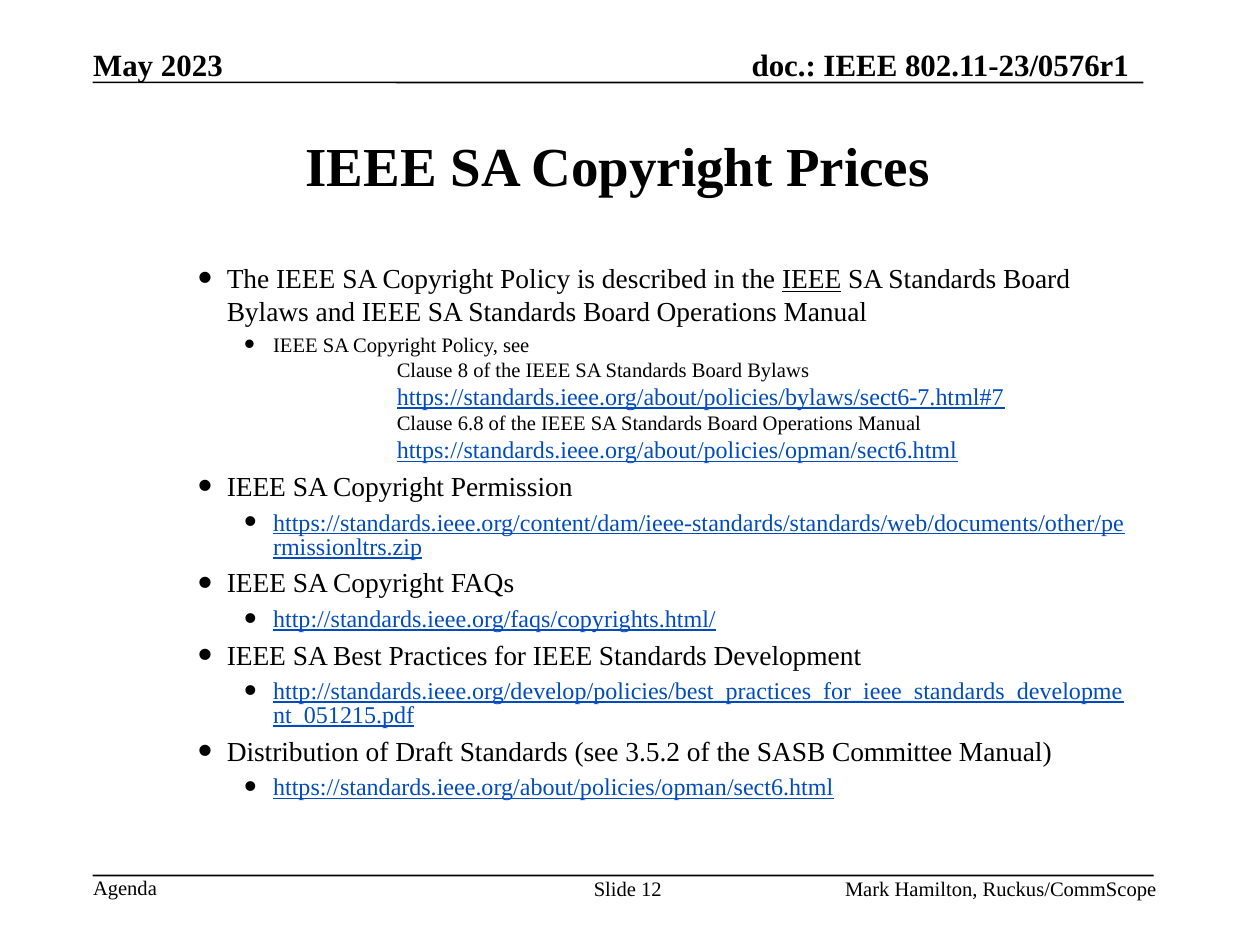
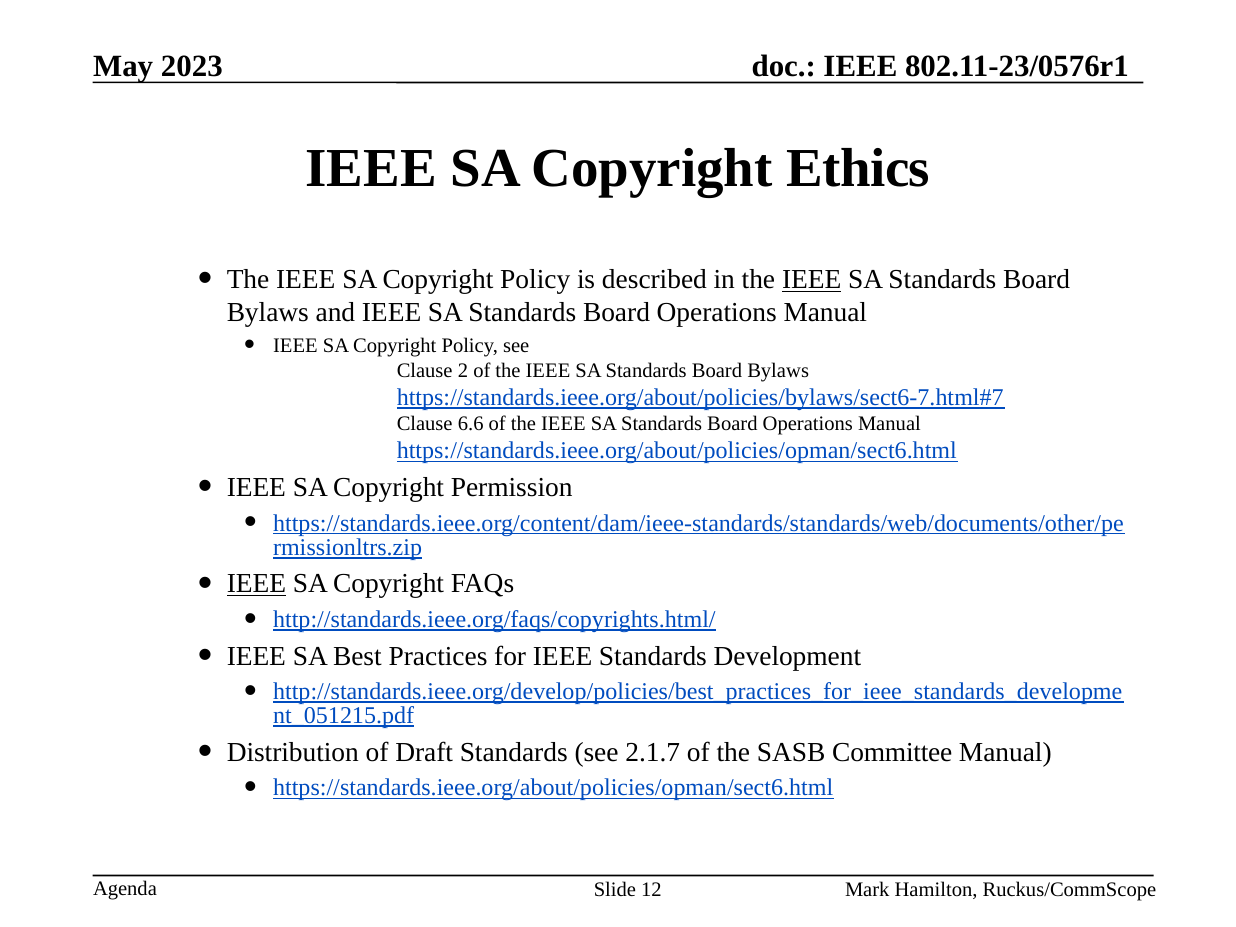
Prices: Prices -> Ethics (858, 169)
8: 8 -> 2 (463, 370)
6.8: 6.8 -> 6.6 (471, 424)
IEEE underline: none -> present (256, 584)
3.5.2: 3.5.2 -> 2.1.7 (653, 752)
